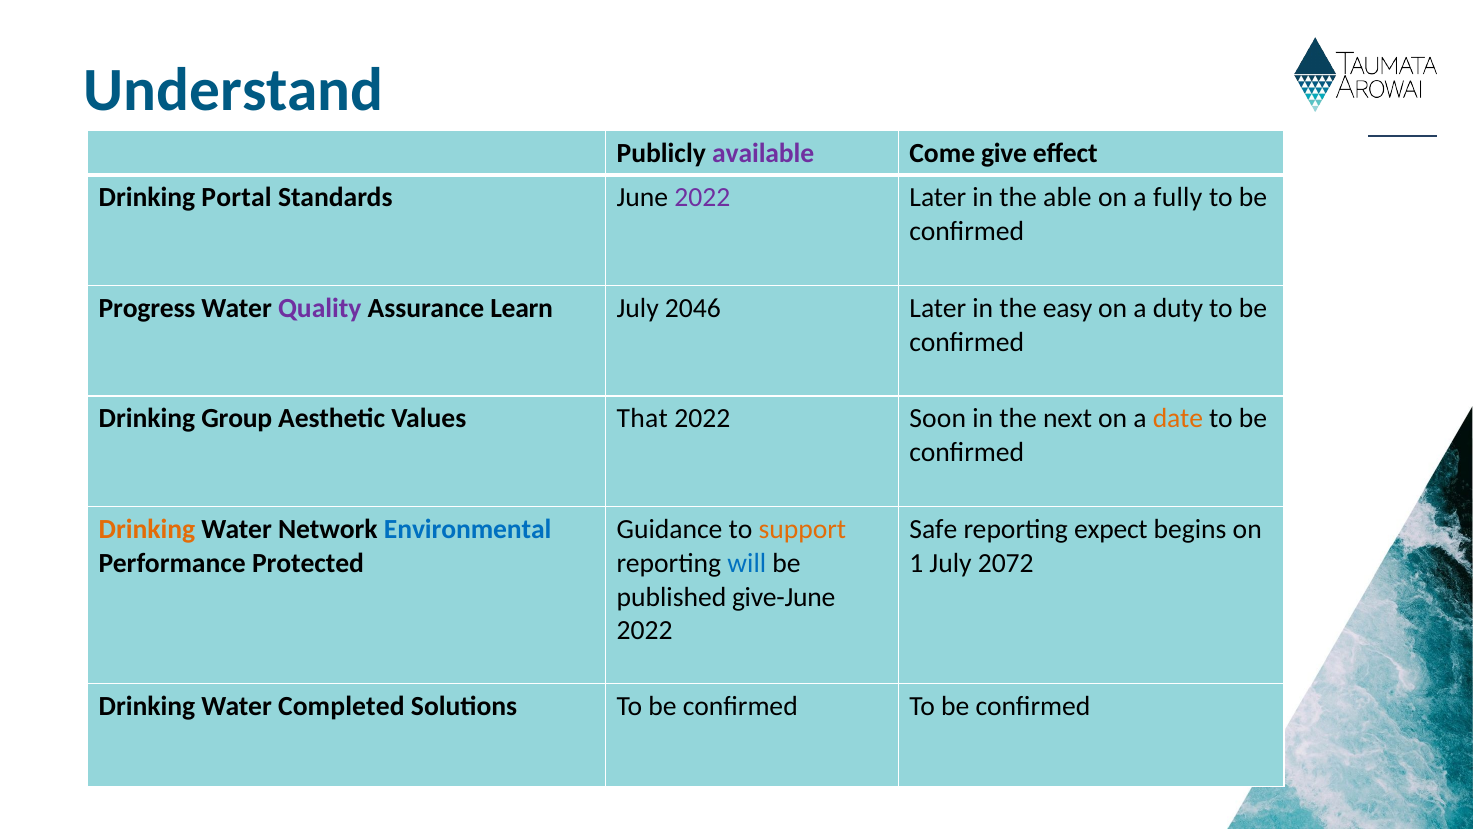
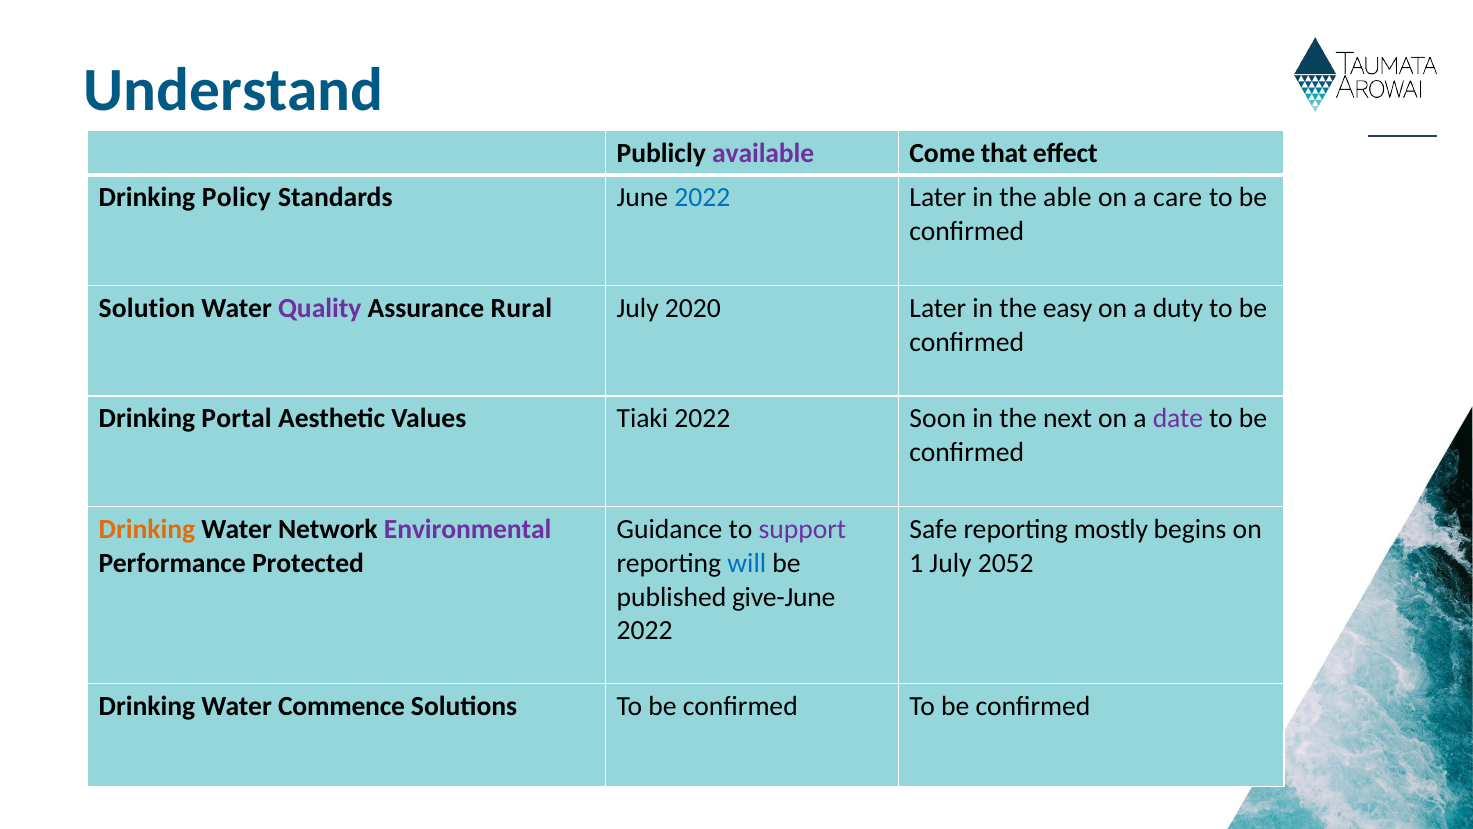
give: give -> that (1004, 153)
Portal: Portal -> Policy (237, 198)
2022 colour: purple -> blue (702, 198)
fully: fully -> care (1178, 198)
Progress: Progress -> Solution (147, 308)
Learn: Learn -> Rural (521, 308)
2046: 2046 -> 2020 (693, 308)
Group: Group -> Portal (237, 419)
That: That -> Tiaki (642, 419)
date colour: orange -> purple (1178, 419)
Environmental colour: blue -> purple (468, 529)
support colour: orange -> purple (802, 529)
expect: expect -> mostly (1111, 529)
2072: 2072 -> 2052 (1006, 563)
Completed: Completed -> Commence (342, 706)
